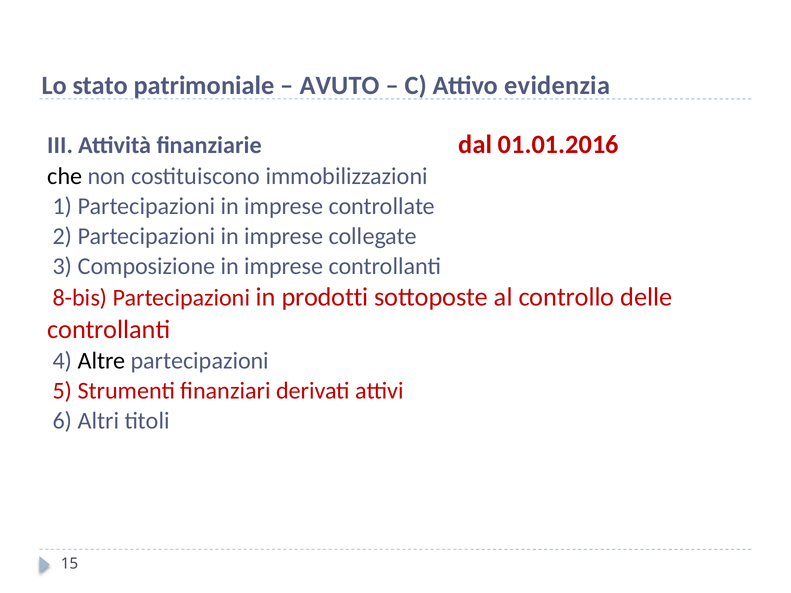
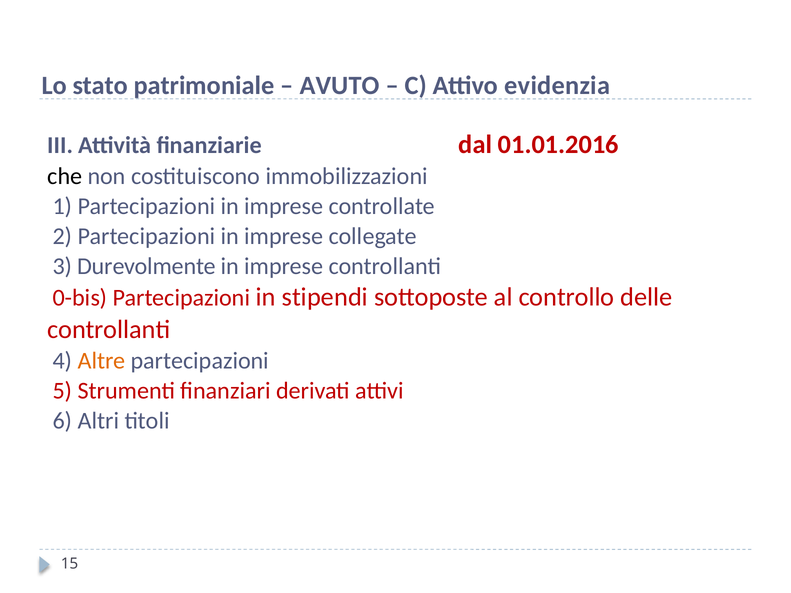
Composizione: Composizione -> Durevolmente (147, 267)
8-bis: 8-bis -> 0-bis (80, 298)
prodotti: prodotti -> stipendi (325, 297)
Altre colour: black -> orange (102, 361)
